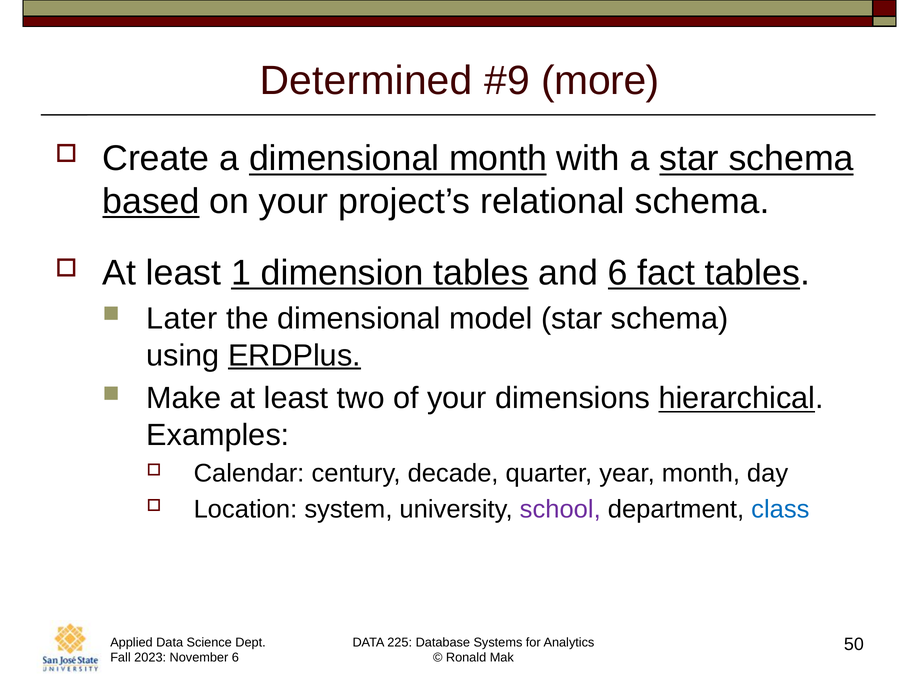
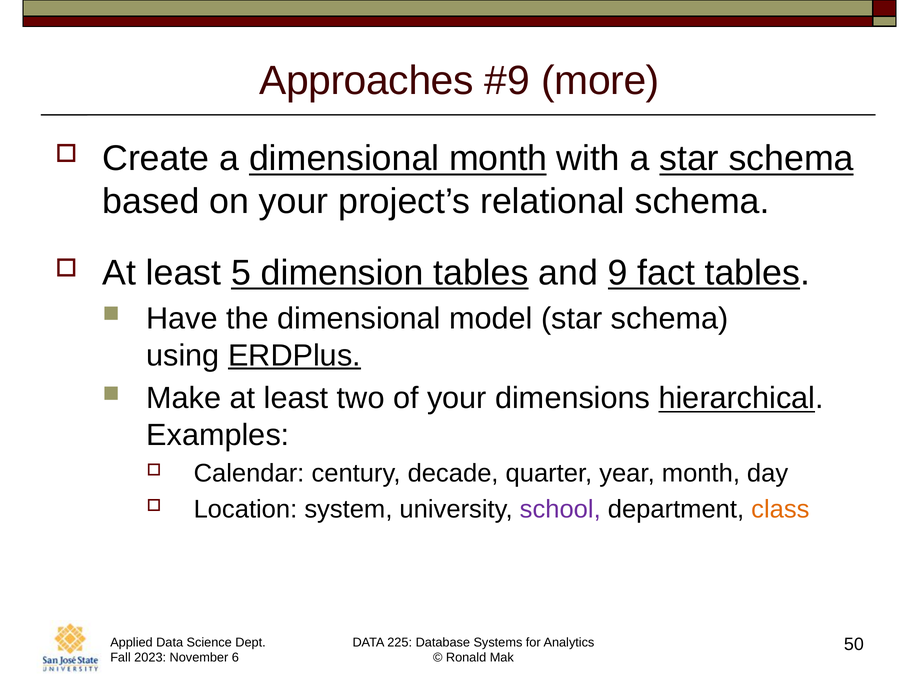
Determined: Determined -> Approaches (366, 81)
based underline: present -> none (151, 202)
1: 1 -> 5 (241, 273)
and 6: 6 -> 9 (618, 273)
Later: Later -> Have (182, 319)
class colour: blue -> orange (780, 509)
